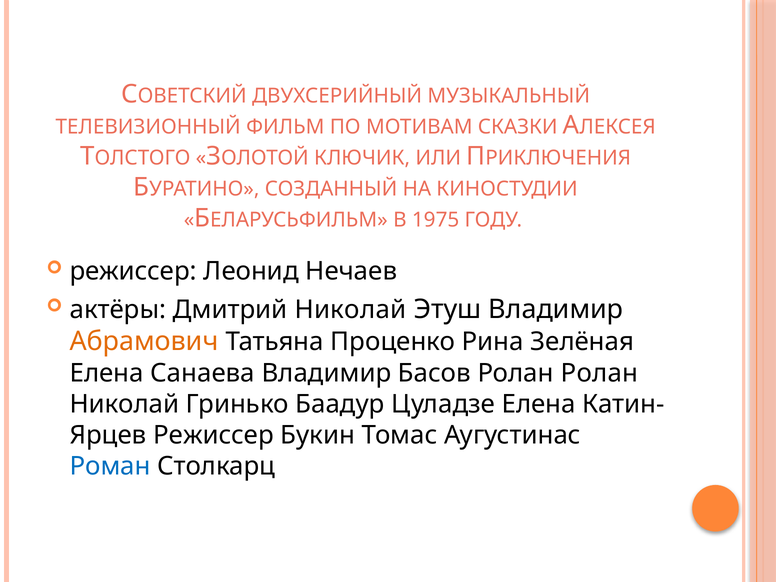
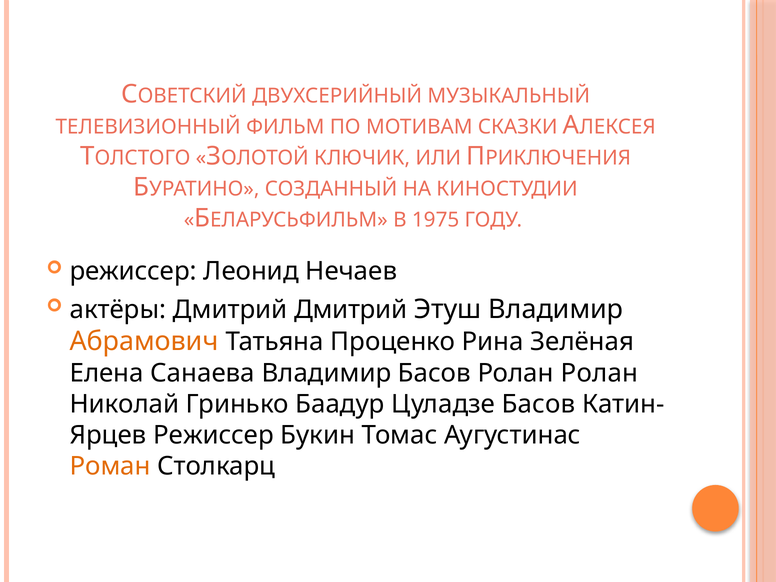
Дмитрий Николай: Николай -> Дмитрий (351, 310)
Цуладзе Елена: Елена -> Басов (539, 404)
Роман colour: blue -> orange (110, 466)
